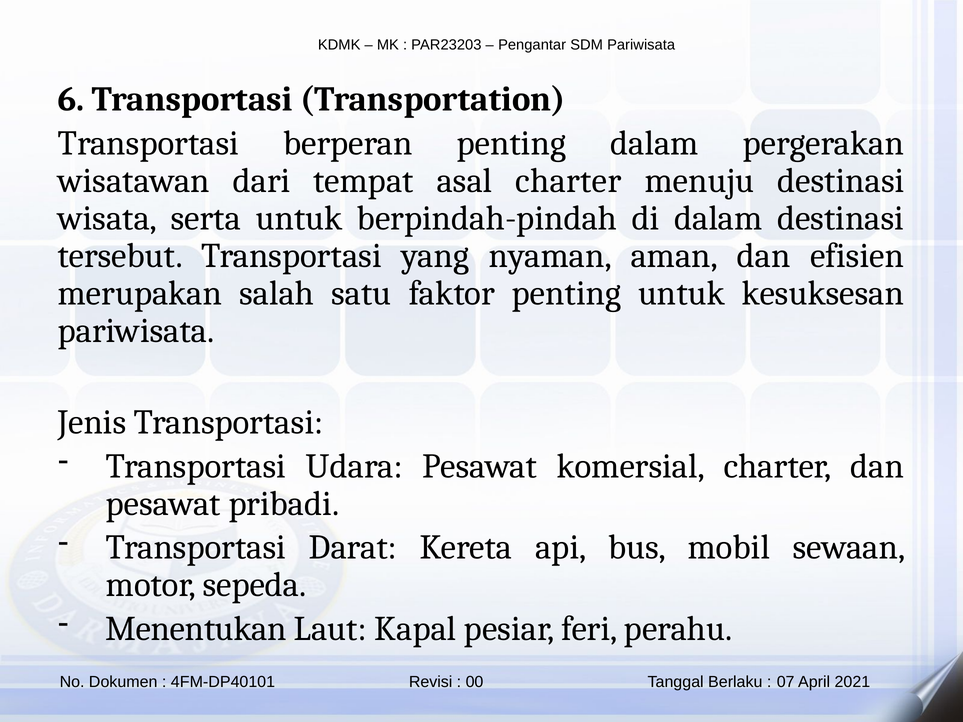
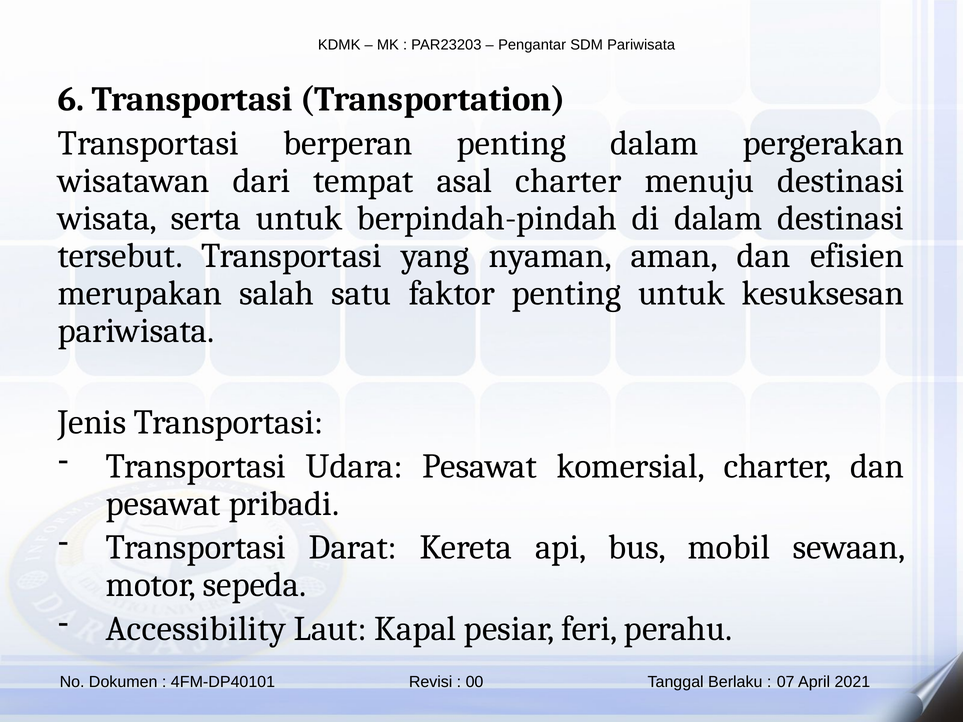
Menentukan: Menentukan -> Accessibility (196, 629)
